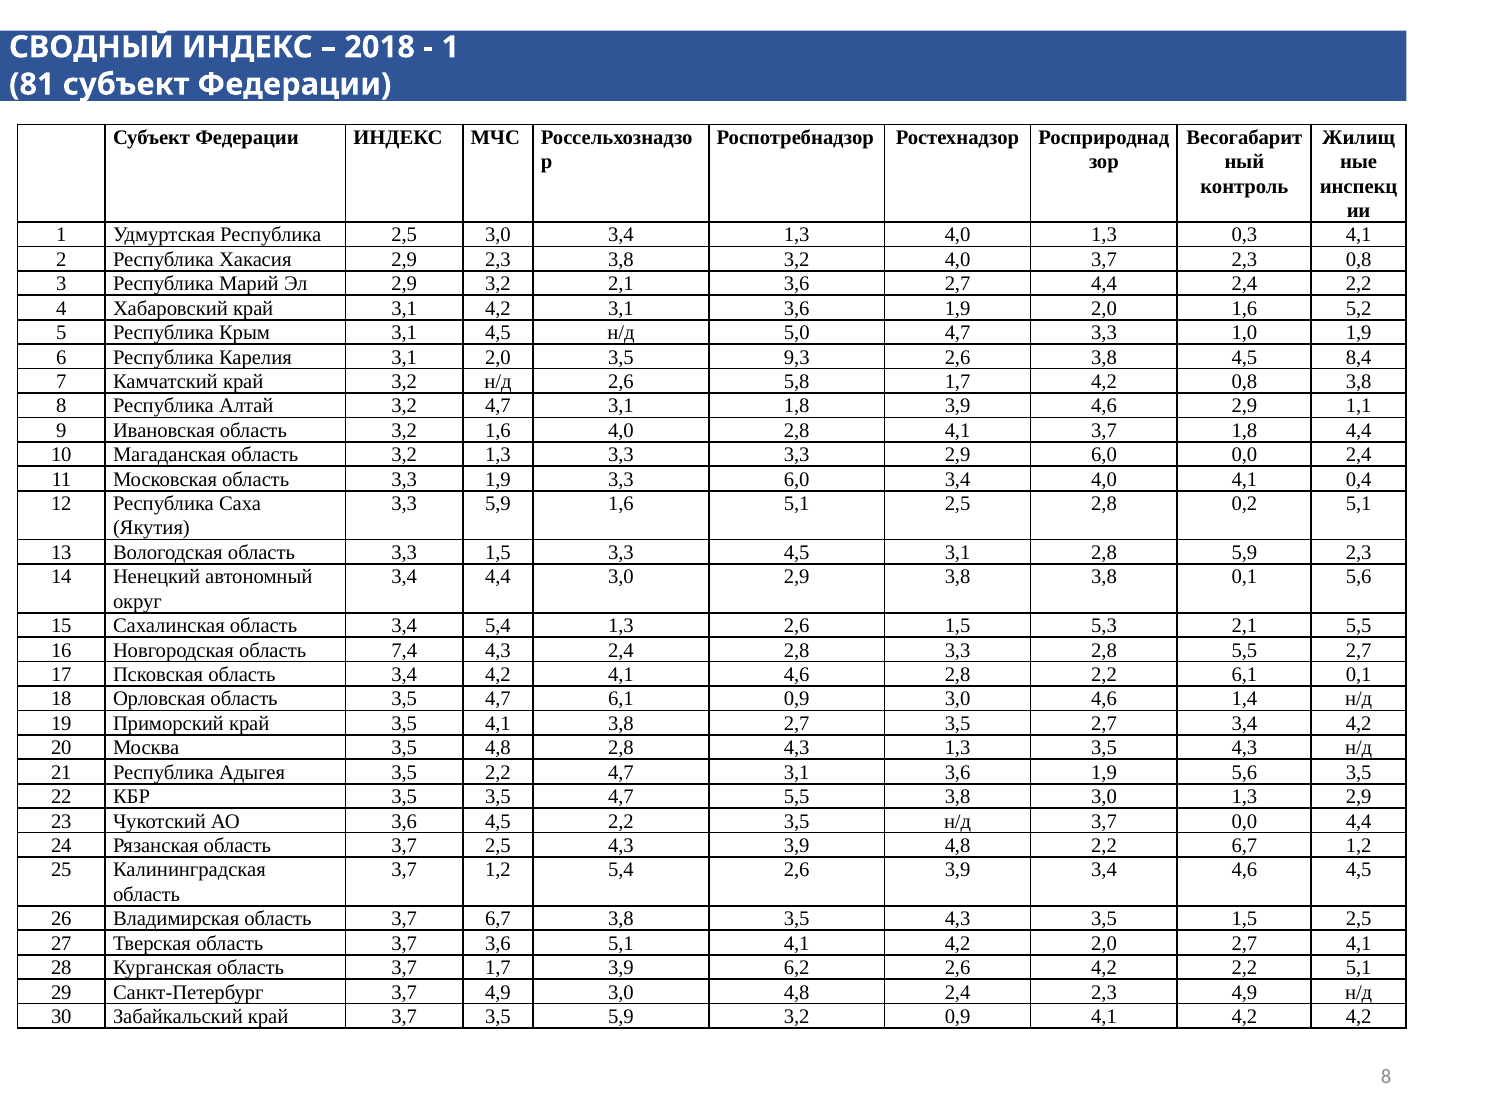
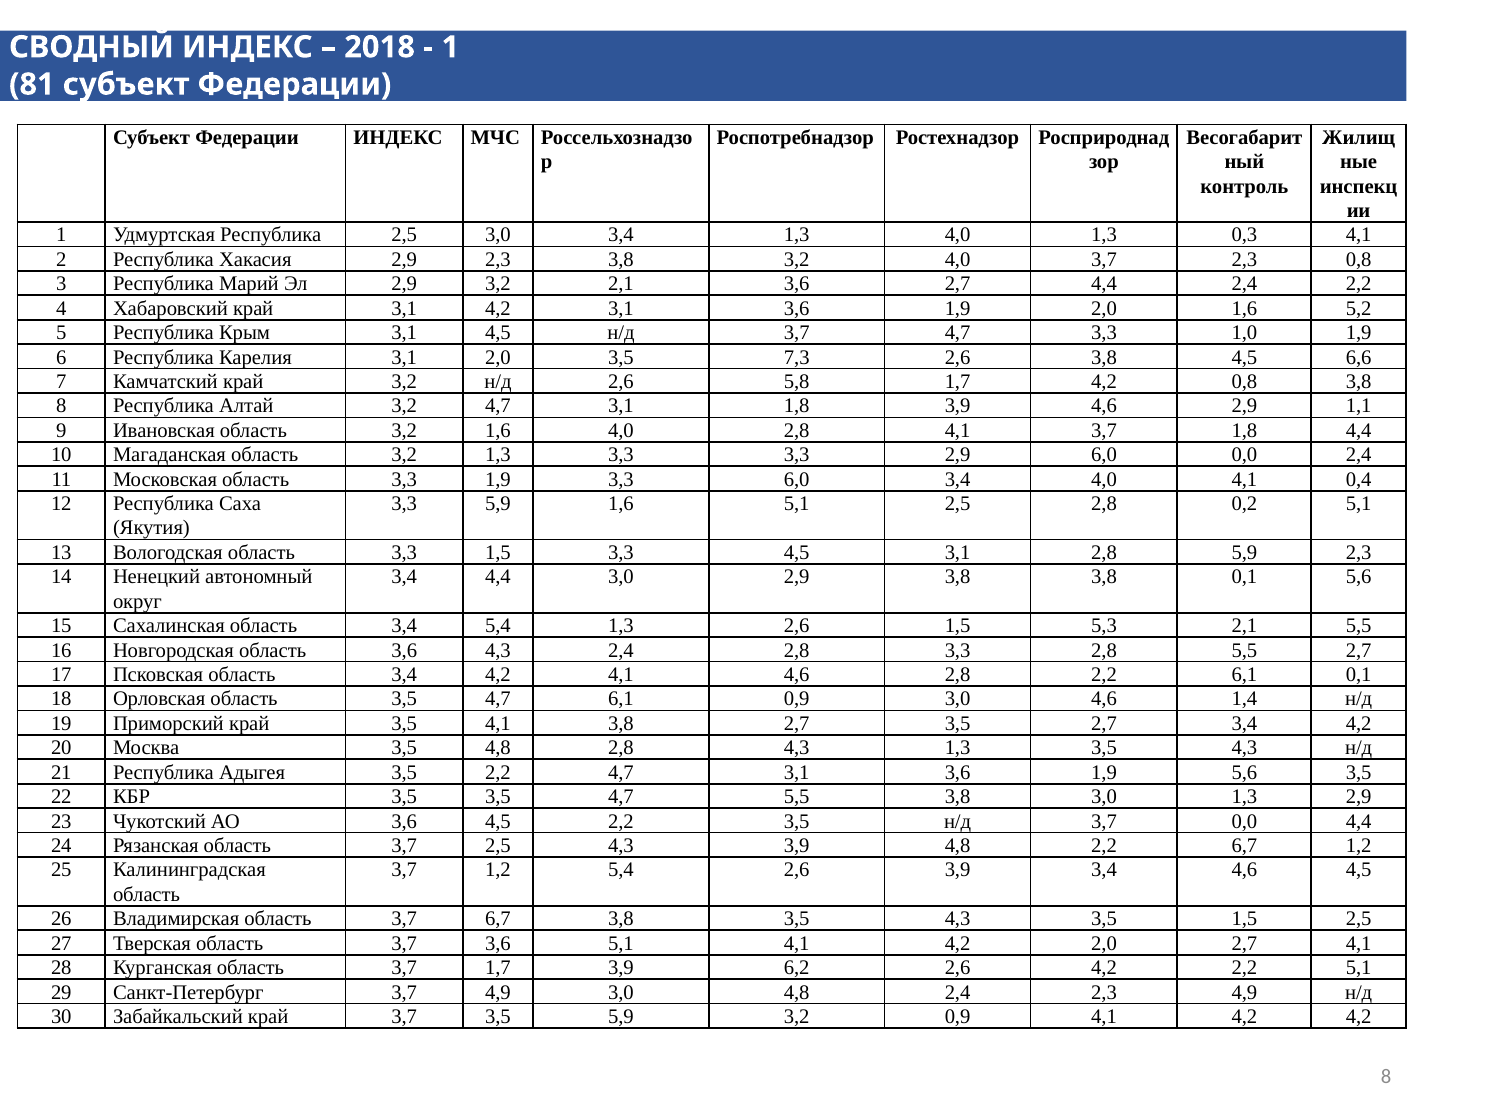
4,5 н/д 5,0: 5,0 -> 3,7 (797, 333)
9,3: 9,3 -> 7,3 (797, 357)
8,4: 8,4 -> 6,6 (1359, 357)
область 7,4: 7,4 -> 3,6 (404, 650)
